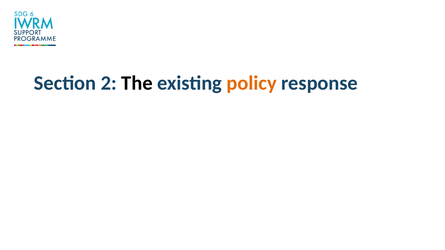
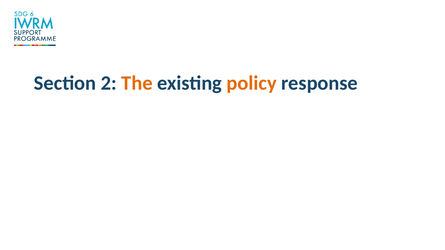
The colour: black -> orange (137, 83)
